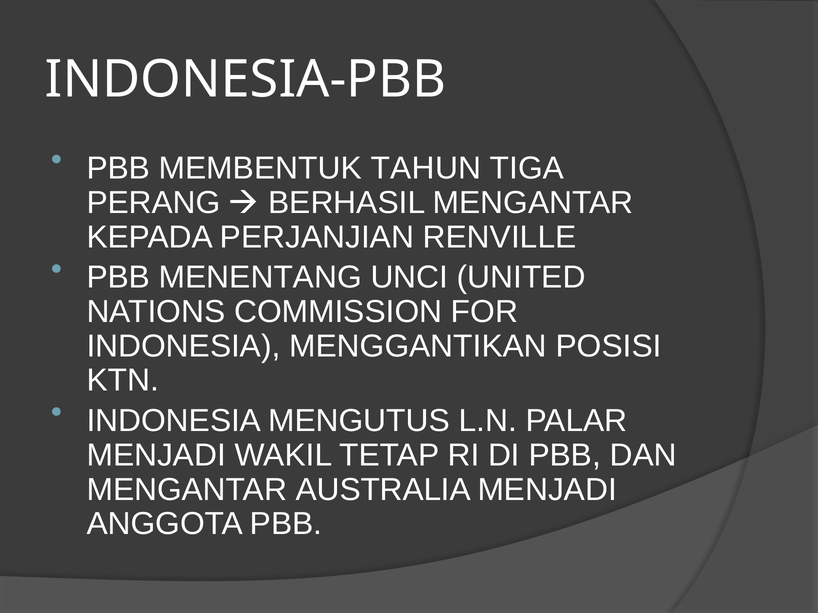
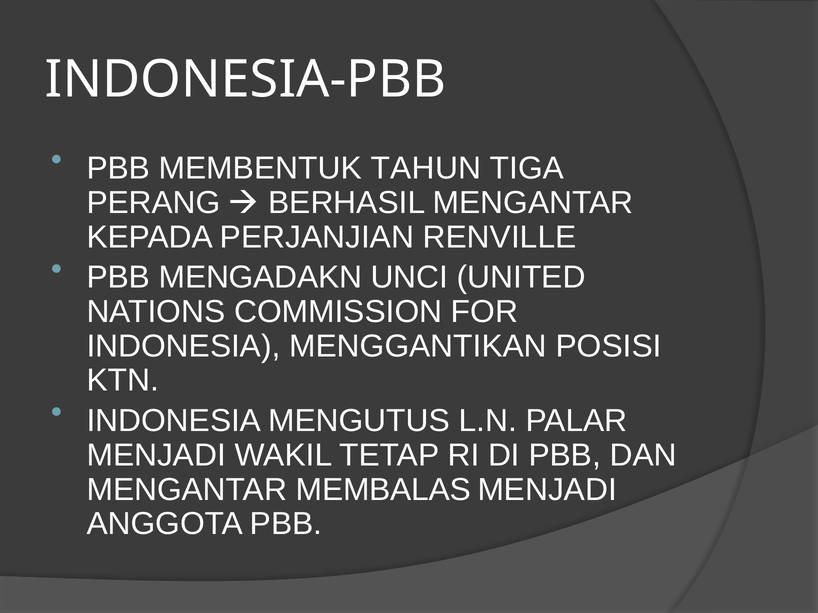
MENENTANG: MENENTANG -> MENGADAKN (260, 278)
AUSTRALIA: AUSTRALIA -> MEMBALAS (383, 490)
